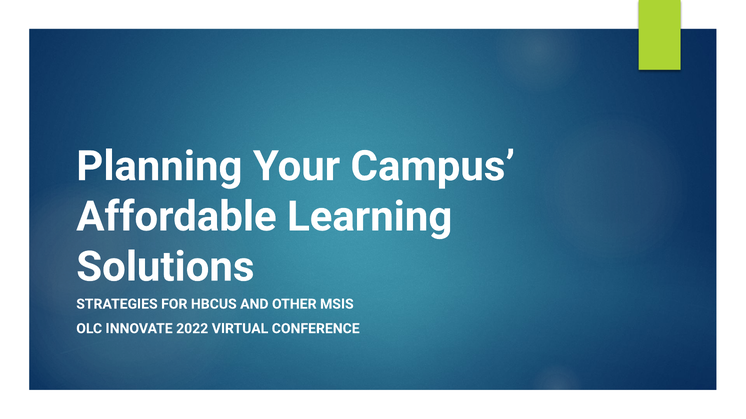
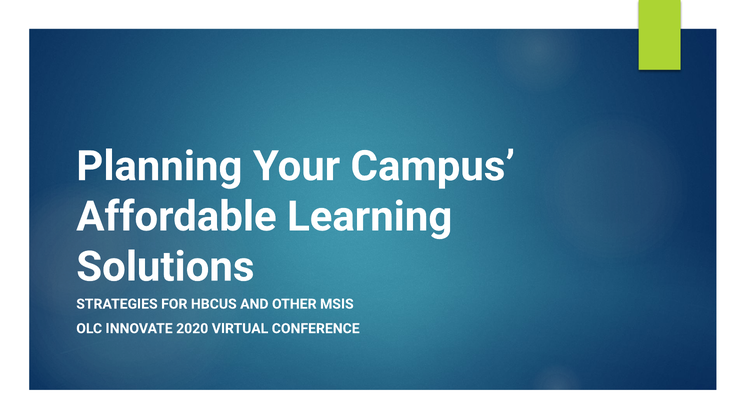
2022: 2022 -> 2020 (192, 329)
